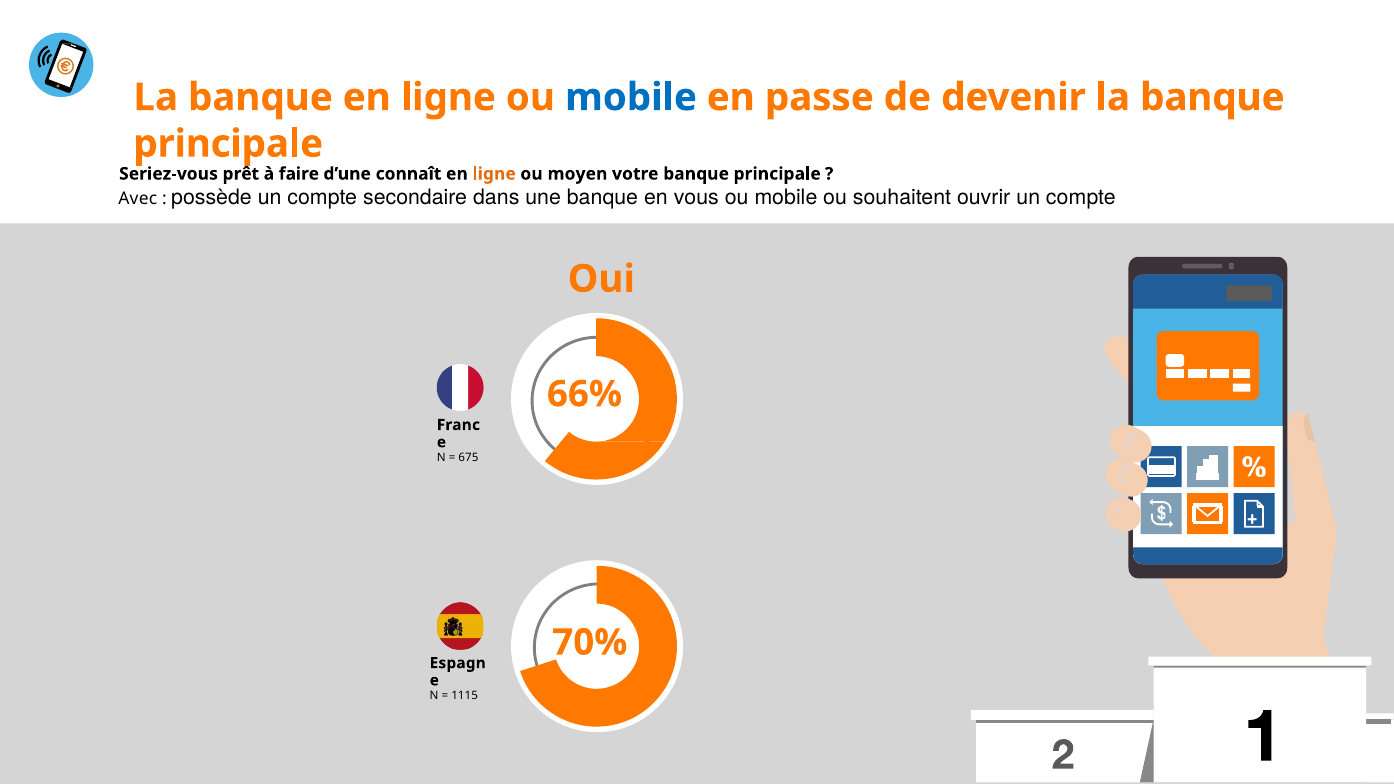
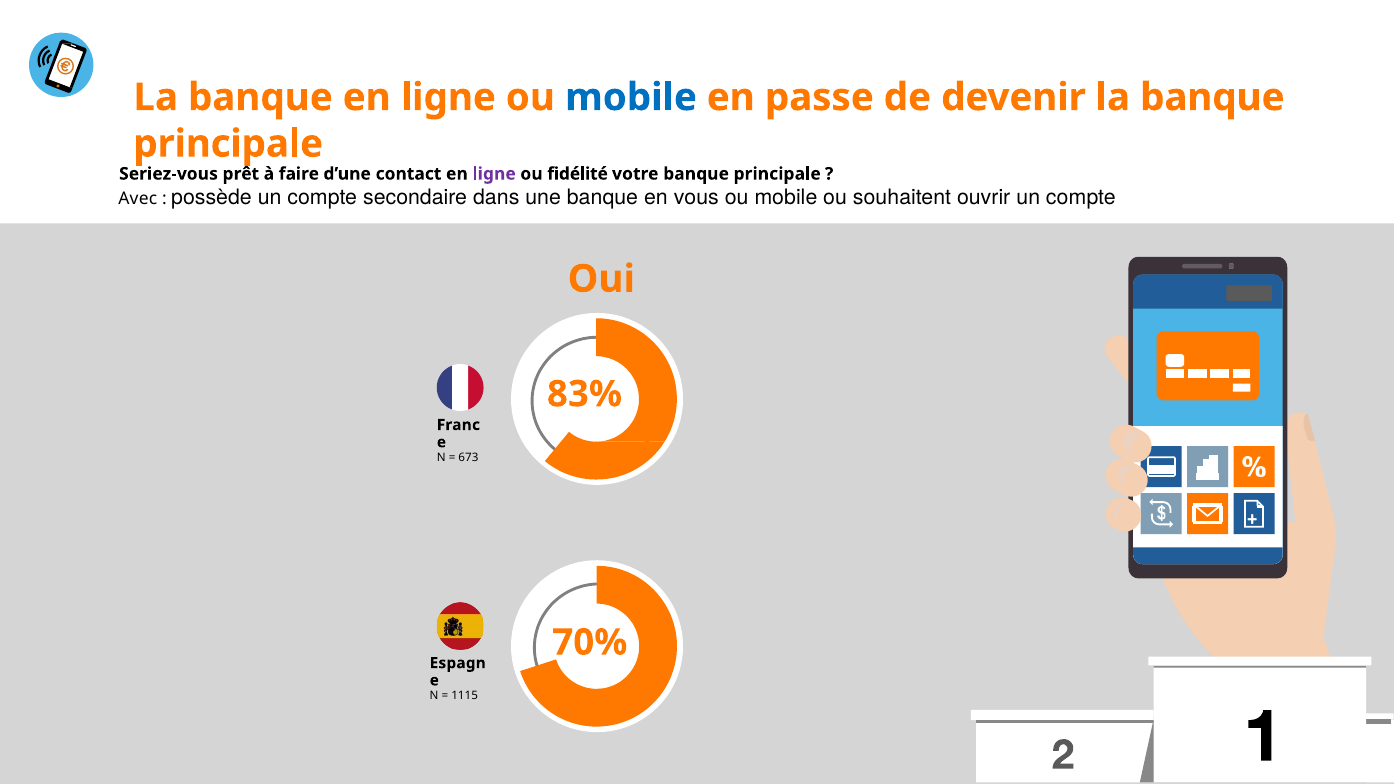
connaît: connaît -> contact (408, 174)
ligne colour: orange -> purple (494, 174)
moyen: moyen -> fidélité (578, 174)
66%: 66% -> 83% (584, 394)
675: 675 -> 673 (468, 458)
